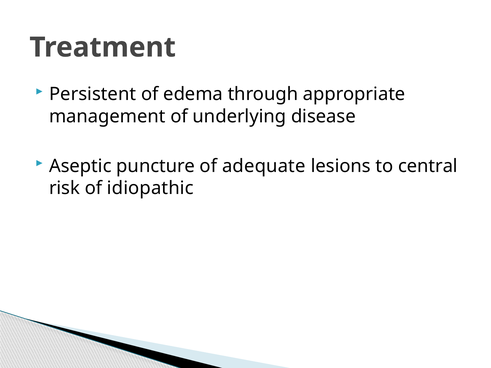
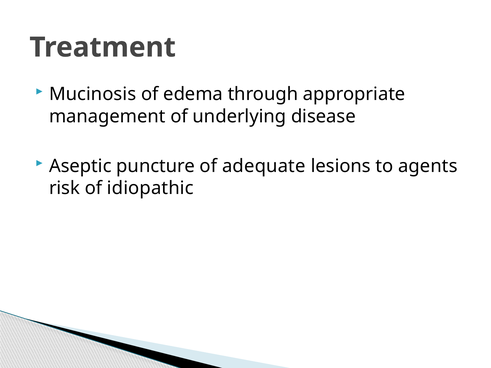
Persistent: Persistent -> Mucinosis (93, 94)
central: central -> agents (428, 166)
